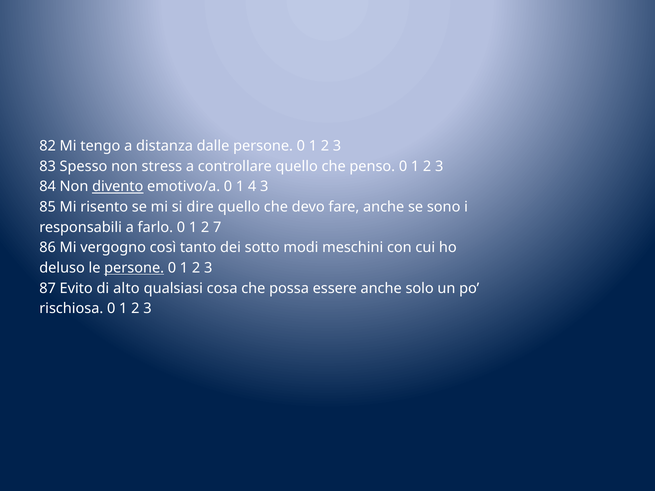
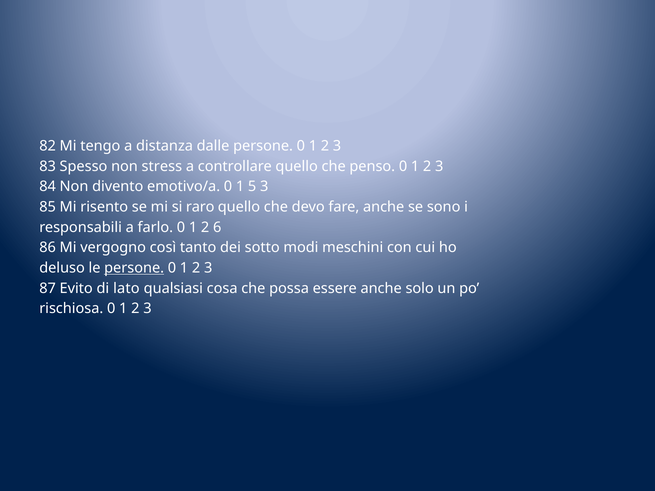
divento underline: present -> none (118, 187)
4: 4 -> 5 (252, 187)
dire: dire -> raro (200, 207)
7: 7 -> 6 (217, 227)
alto: alto -> lato (126, 288)
